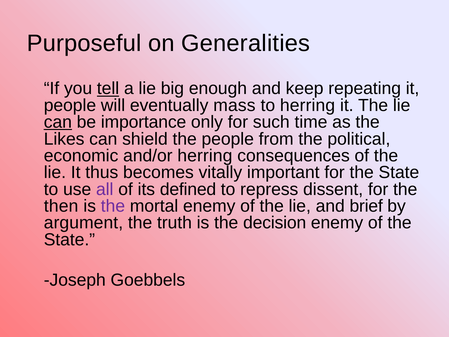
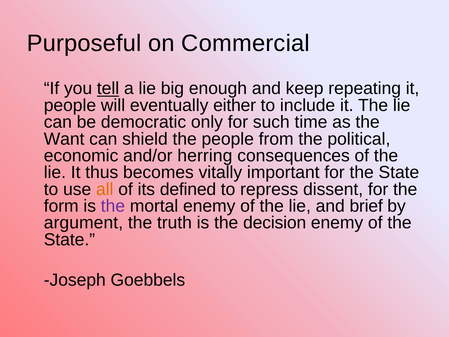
Generalities: Generalities -> Commercial (246, 43)
mass: mass -> either (235, 105)
to herring: herring -> include (308, 105)
can underline: present -> none (58, 122)
importance: importance -> democratic (144, 122)
Likes: Likes -> Want (64, 139)
all colour: purple -> orange (105, 189)
then: then -> form (61, 206)
